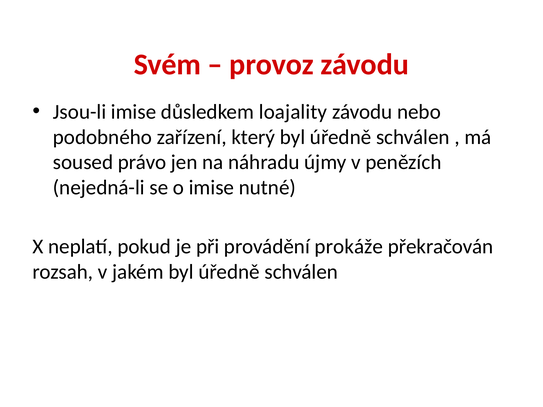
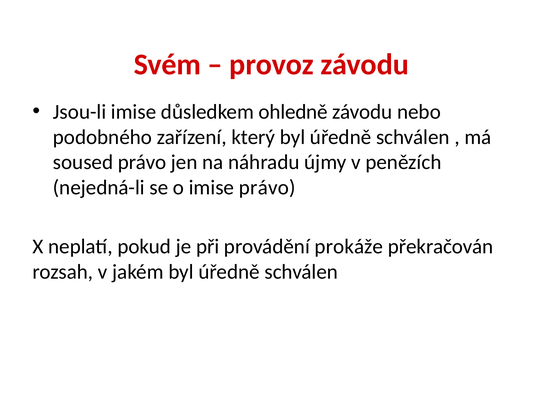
loajality: loajality -> ohledně (293, 112)
imise nutné: nutné -> právo (267, 188)
